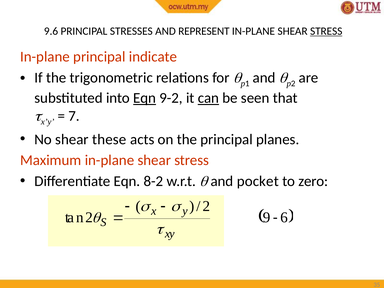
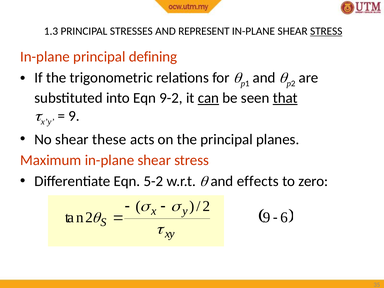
9.6: 9.6 -> 1.3 (51, 31)
indicate: indicate -> defining (153, 57)
Eqn underline: present -> none (145, 98)
that underline: none -> present (285, 98)
7: 7 -> 9 (74, 116)
8-2: 8-2 -> 5-2 (153, 181)
pocket: pocket -> effects (258, 181)
